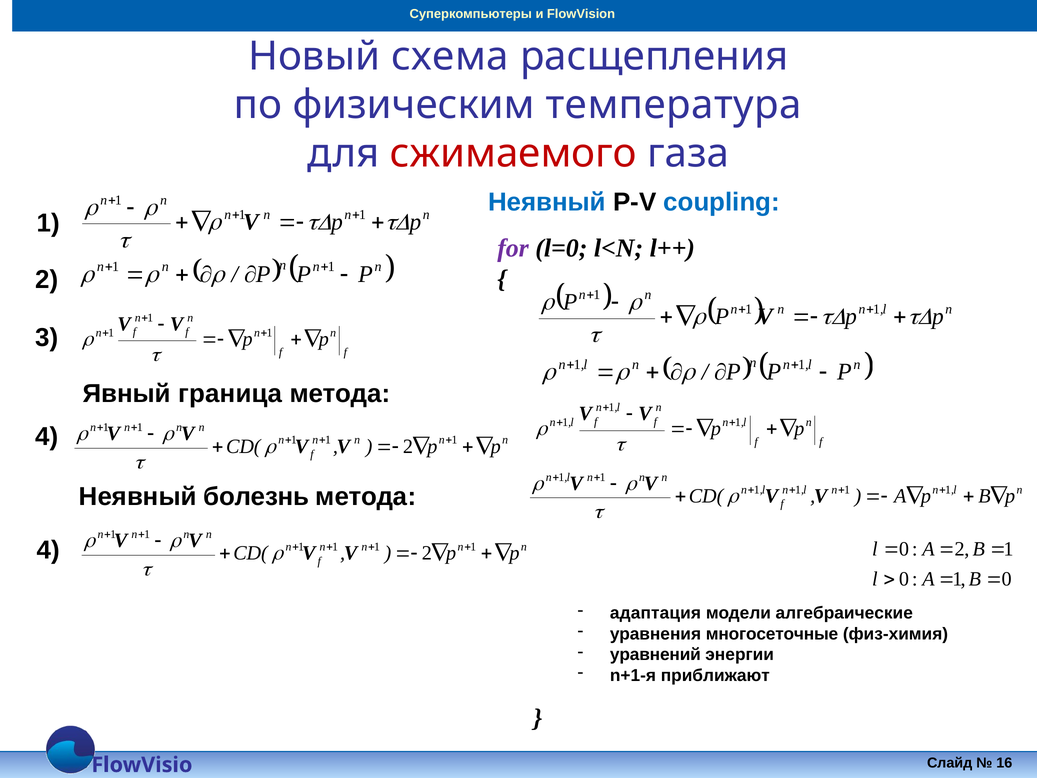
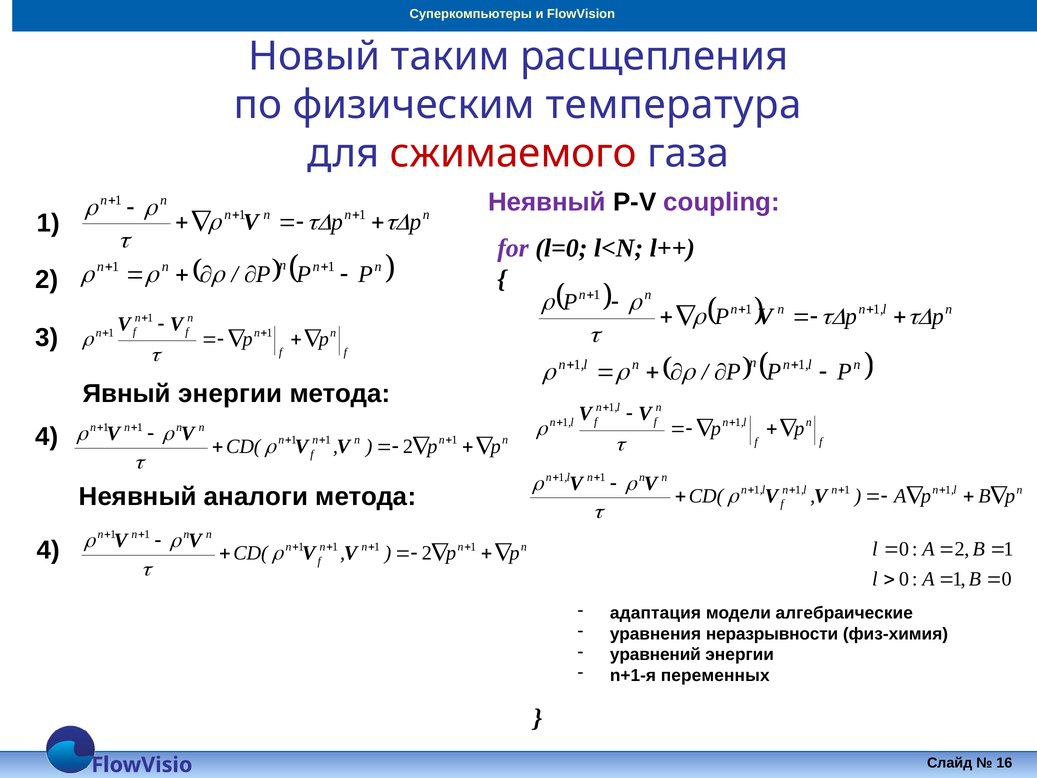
схема: схема -> таким (450, 57)
Неявный colour: blue -> purple (547, 202)
coupling colour: blue -> purple (722, 202)
Явный граница: граница -> энергии (230, 393)
болезнь: болезнь -> аналоги (256, 497)
многосеточные: многосеточные -> неразрывности (772, 634)
приближают: приближают -> переменных (715, 675)
